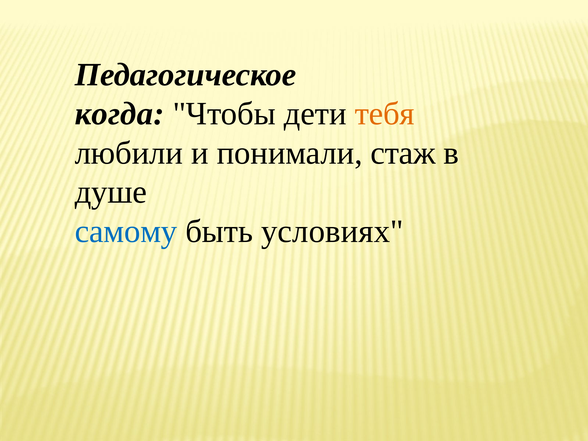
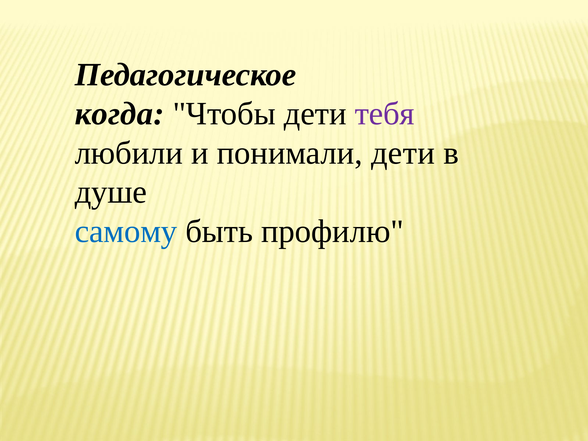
тебя colour: orange -> purple (385, 114)
понимали стаж: стаж -> дети (403, 153)
условиях: условиях -> профилю (332, 231)
